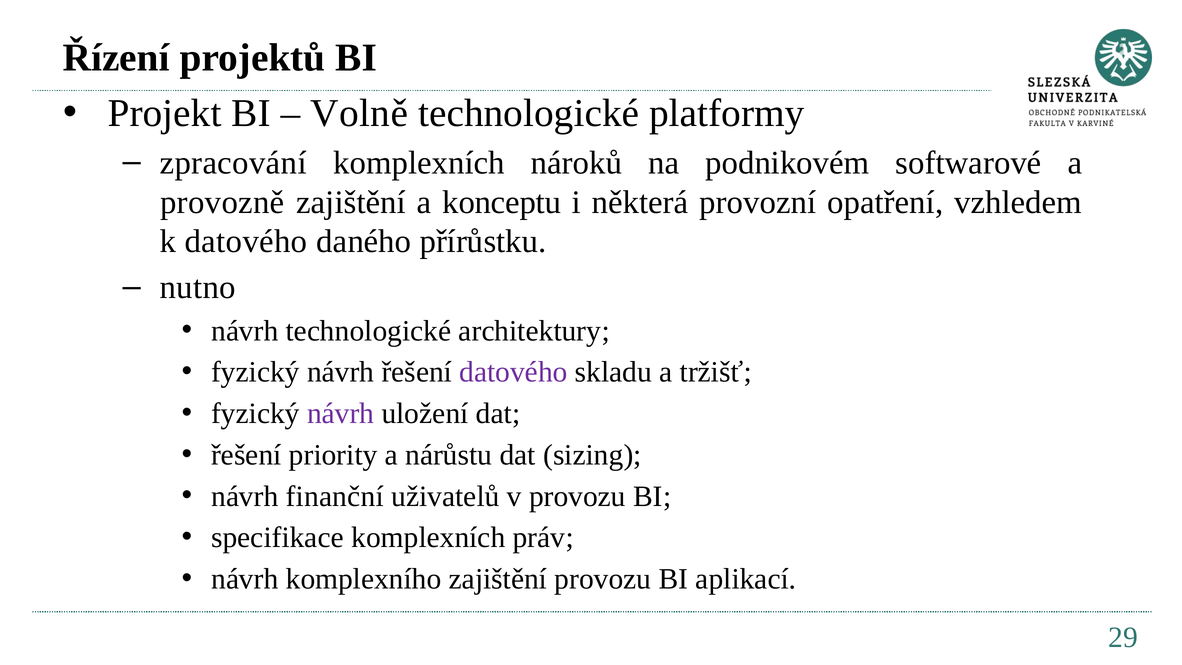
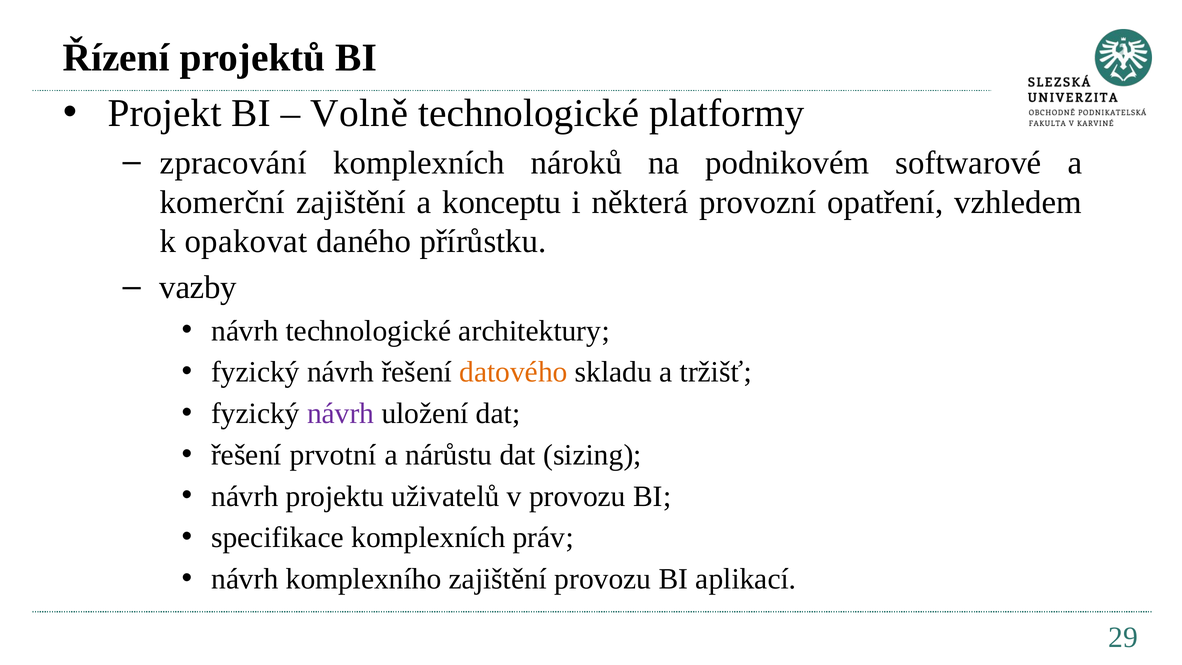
provozně: provozně -> komerční (222, 202)
k datového: datového -> opakovat (246, 242)
nutno: nutno -> vazby (198, 288)
datového colour: purple -> orange (513, 372)
priority: priority -> prvotní (333, 455)
finanční: finanční -> projektu (335, 496)
